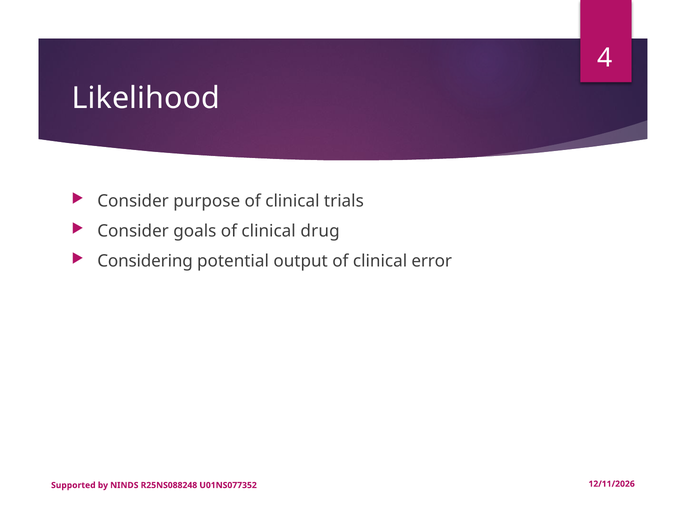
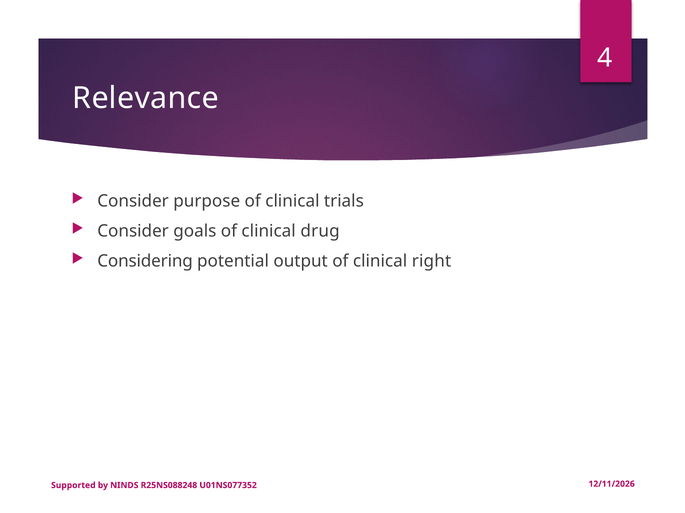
Likelihood: Likelihood -> Relevance (146, 98)
error: error -> right (432, 261)
